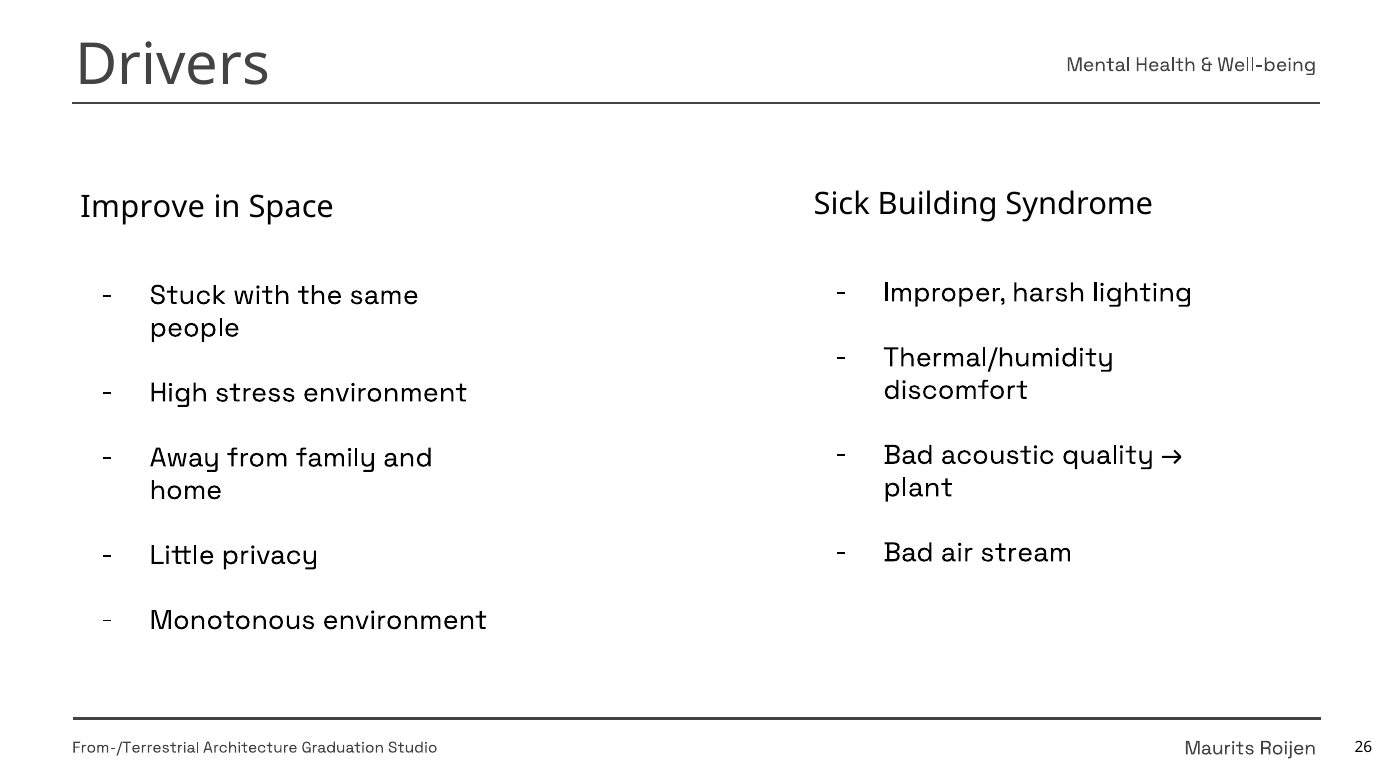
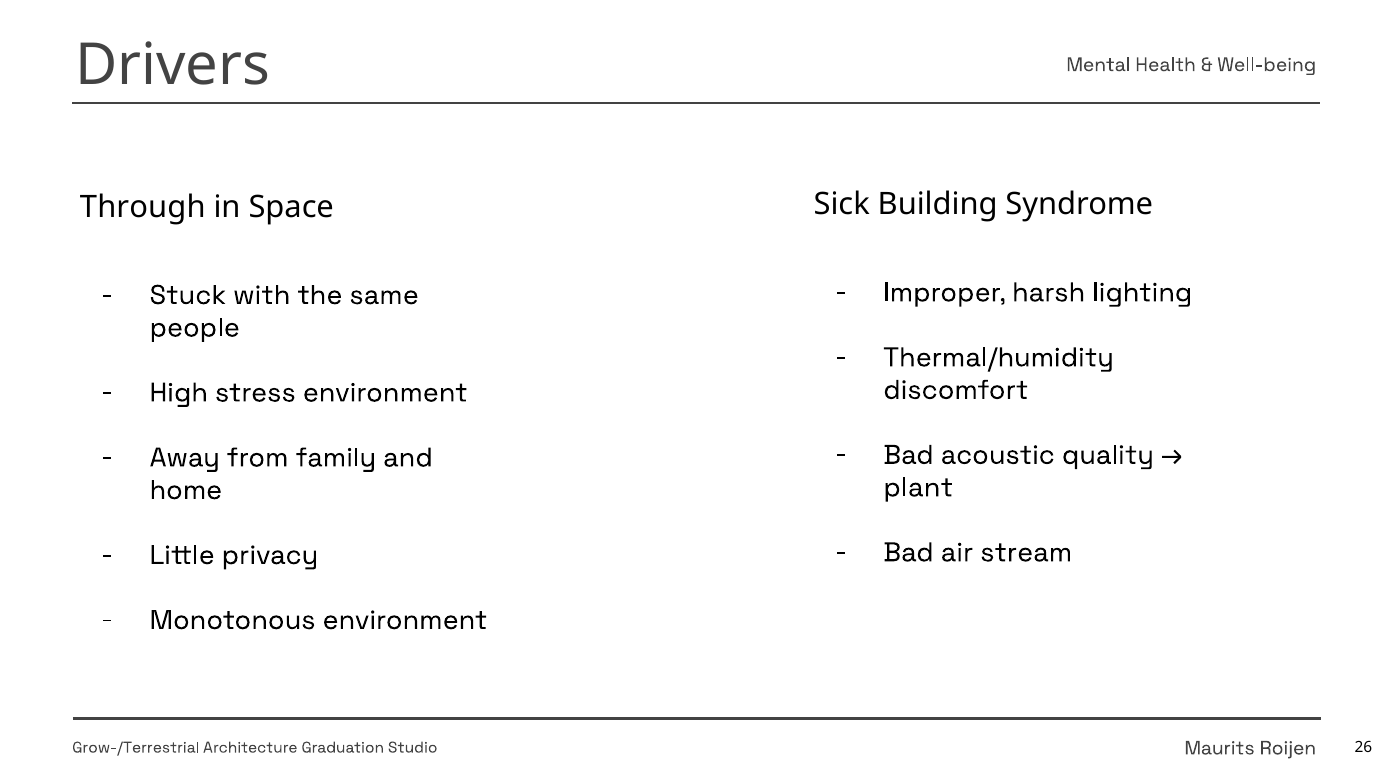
Improve: Improve -> Through (143, 207)
From-/Terrestrial: From-/Terrestrial -> Grow-/Terrestrial (136, 747)
